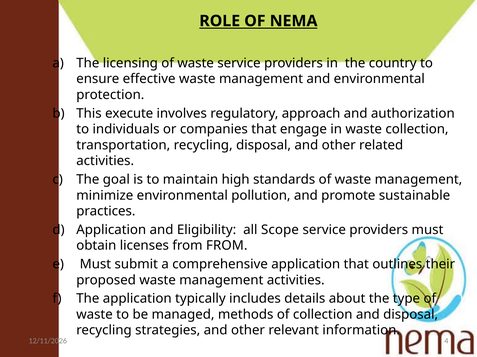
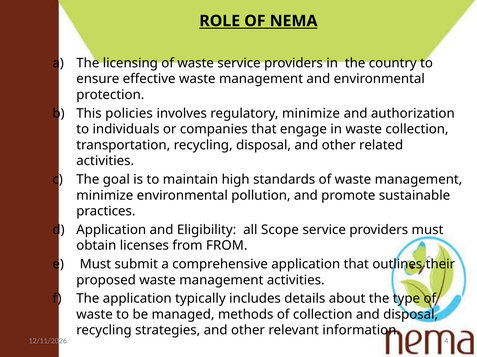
execute: execute -> policies (129, 114)
regulatory approach: approach -> minimize (311, 114)
